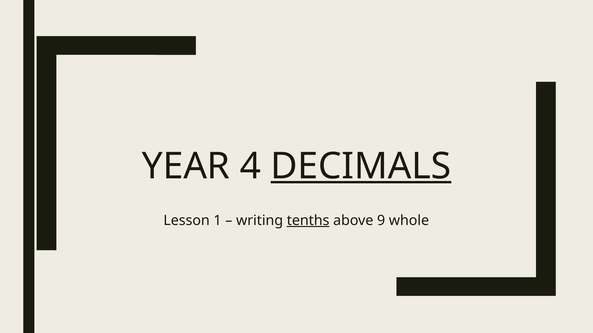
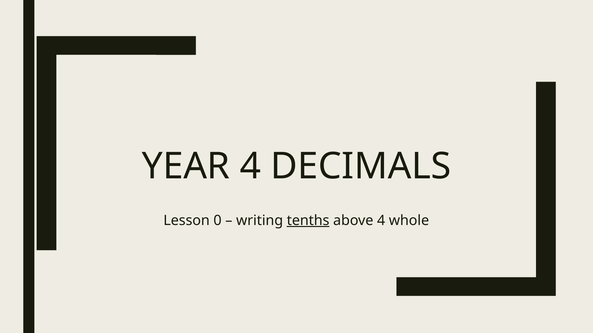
DECIMALS underline: present -> none (361, 167)
1: 1 -> 0 (218, 221)
above 9: 9 -> 4 (381, 221)
